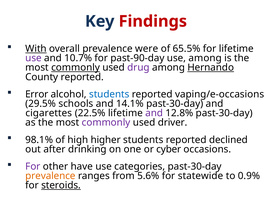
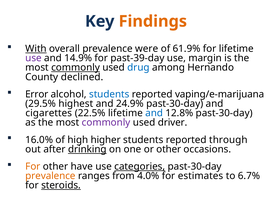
Findings colour: red -> orange (153, 21)
65.5%: 65.5% -> 61.9% (187, 49)
10.7%: 10.7% -> 14.9% (78, 58)
past-90-day: past-90-day -> past-39-day (137, 58)
use among: among -> margin (205, 58)
drug colour: purple -> blue (138, 68)
Hernando underline: present -> none (211, 68)
County reported: reported -> declined (82, 77)
vaping/e-occasions: vaping/e-occasions -> vaping/e-marijuana (220, 94)
schools: schools -> highest (76, 104)
14.1%: 14.1% -> 24.9% (130, 104)
and colour: purple -> blue (154, 113)
98.1%: 98.1% -> 16.0% (39, 140)
declined: declined -> through (228, 140)
drinking underline: none -> present (87, 149)
or cyber: cyber -> other (169, 149)
For colour: purple -> orange (33, 166)
categories underline: none -> present (140, 166)
5.6%: 5.6% -> 4.0% (148, 176)
statewide: statewide -> estimates (201, 176)
0.9%: 0.9% -> 6.7% (249, 176)
